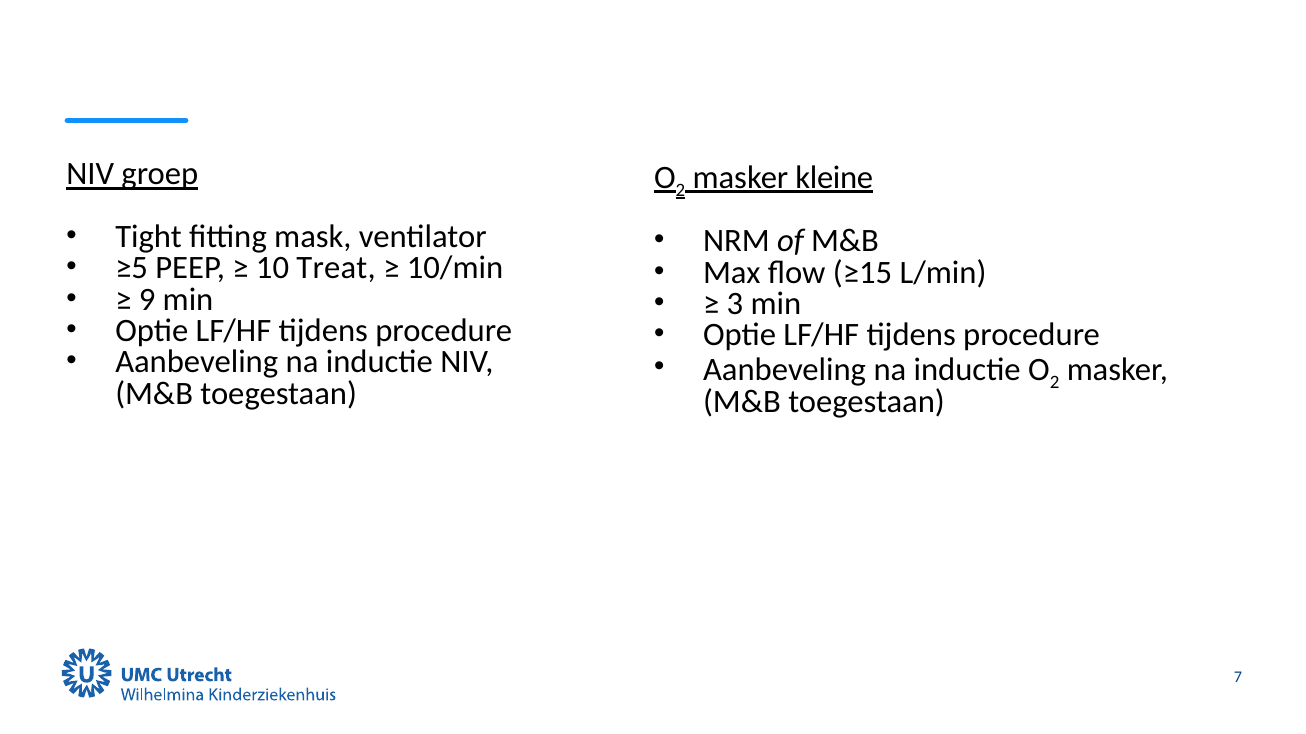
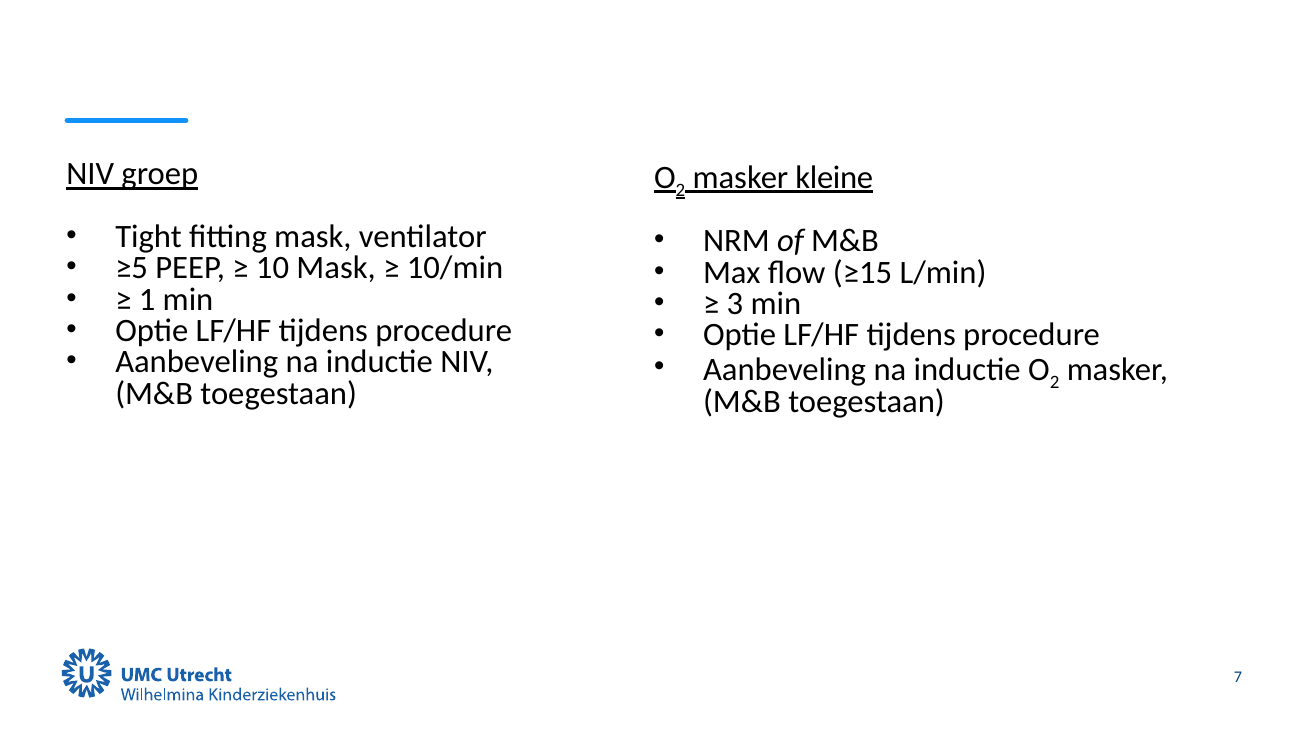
10 Treat: Treat -> Mask (336, 268)
9: 9 -> 1 (147, 300)
